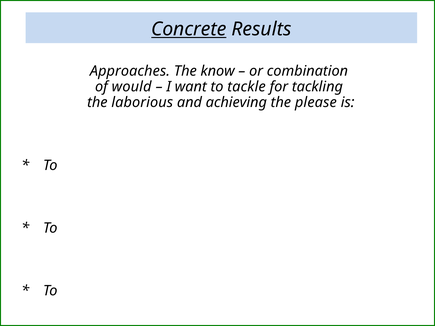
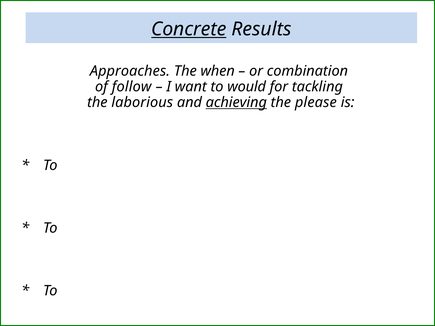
know: know -> when (218, 71)
would: would -> follow (132, 87)
tackle: tackle -> would (247, 87)
achieving underline: none -> present (236, 103)
